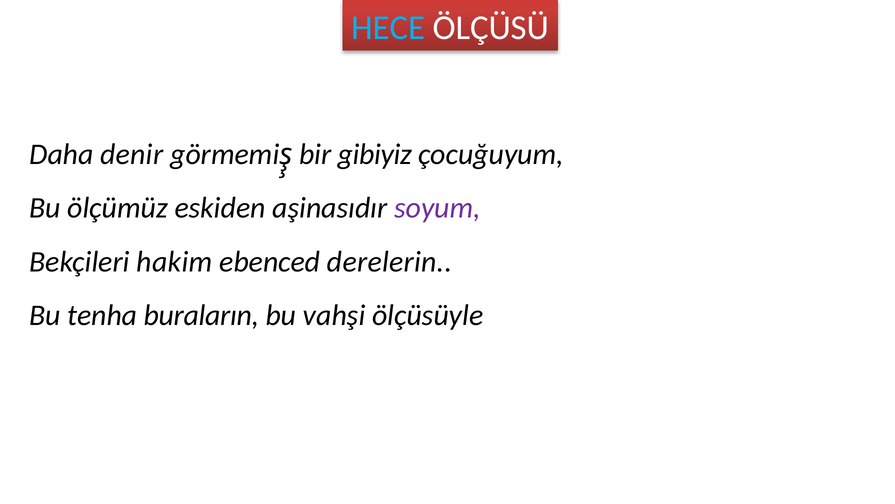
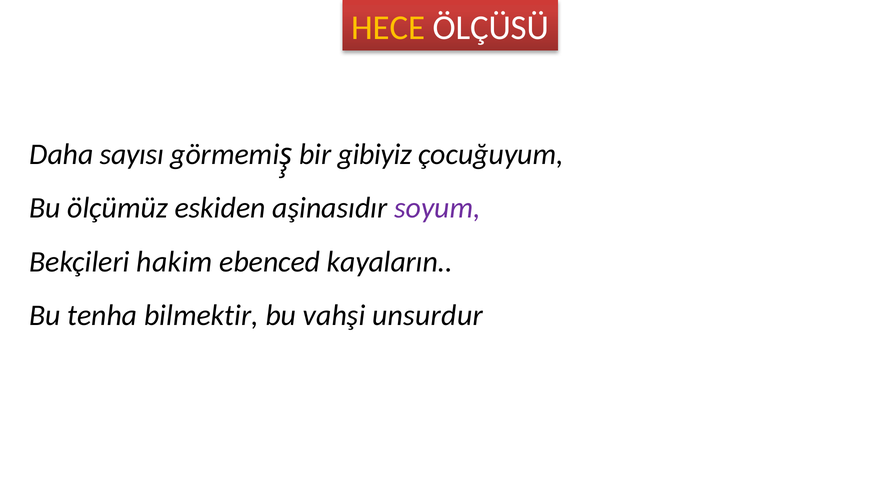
HECE colour: light blue -> yellow (388, 28)
denir: denir -> sayısı (132, 154)
derelerin: derelerin -> kayaların (390, 262)
buraların: buraların -> bilmektir (201, 315)
ölçüsüyle: ölçüsüyle -> unsurdur (428, 315)
